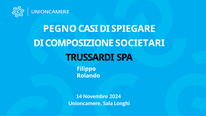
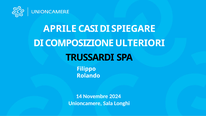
PEGNO: PEGNO -> APRILE (60, 29)
SOCIETARI: SOCIETARI -> ULTERIORI (140, 43)
